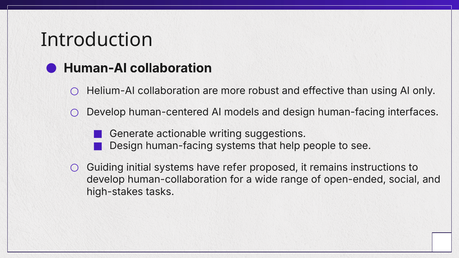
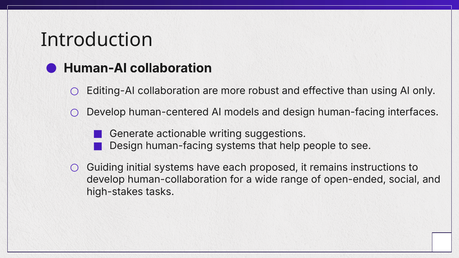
Helium-AI: Helium-AI -> Editing-AI (111, 91)
refer: refer -> each (235, 167)
